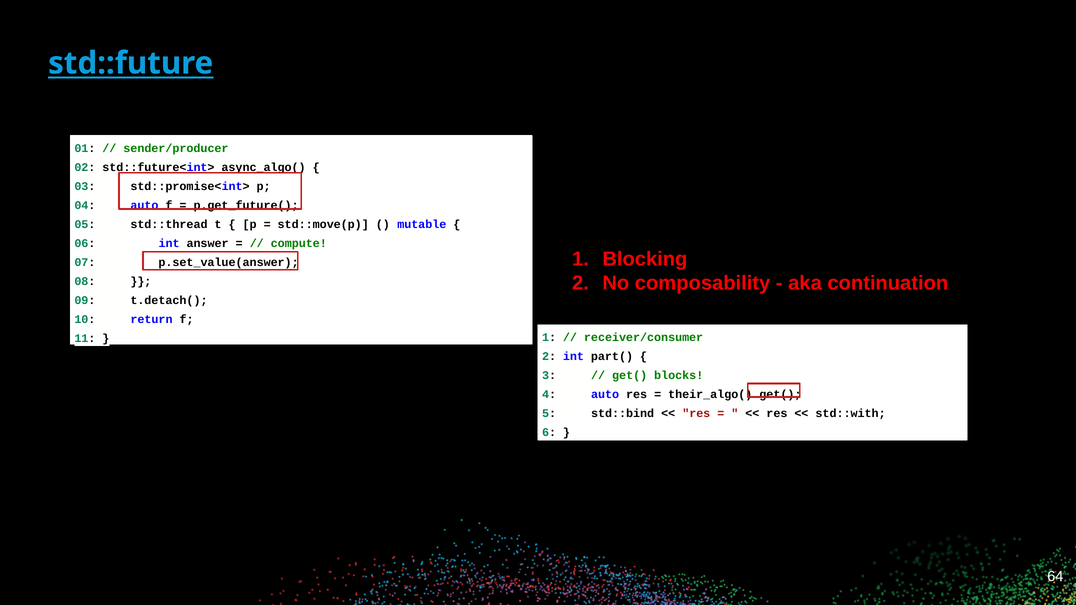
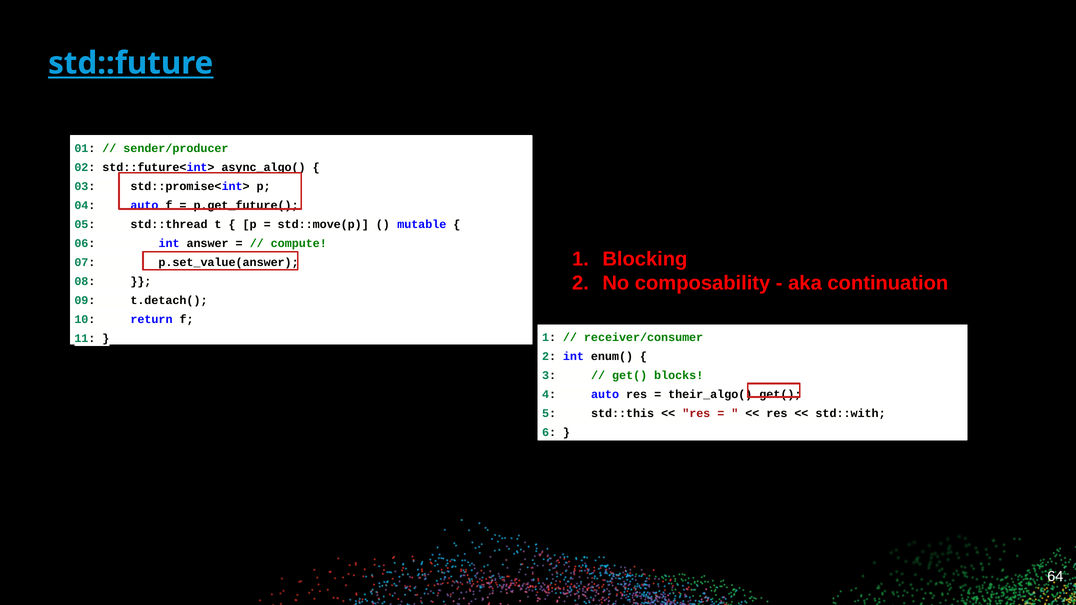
part(: part( -> enum( (612, 357)
std::bind: std::bind -> std::this (623, 414)
